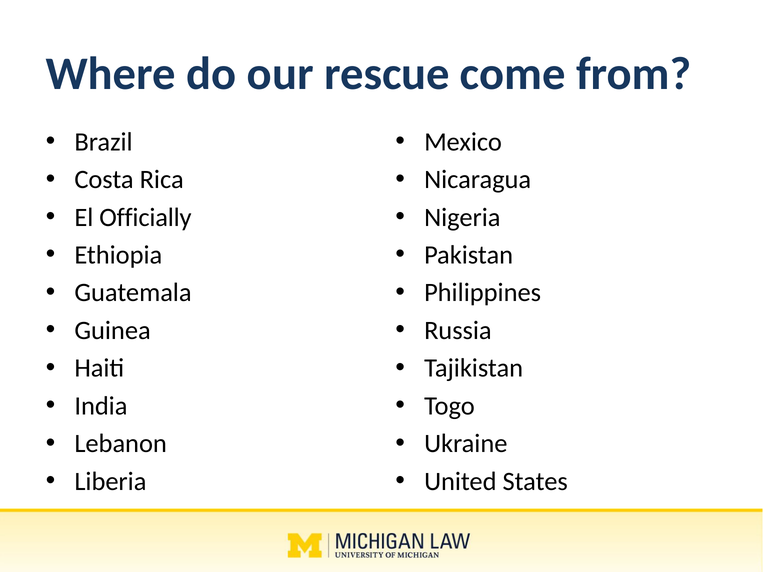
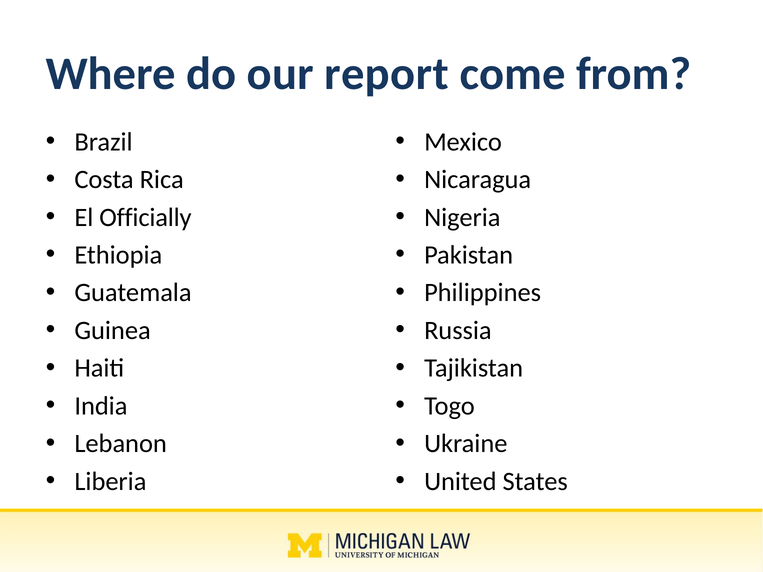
rescue: rescue -> report (387, 74)
